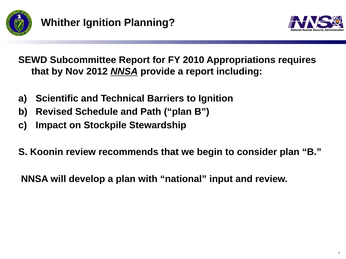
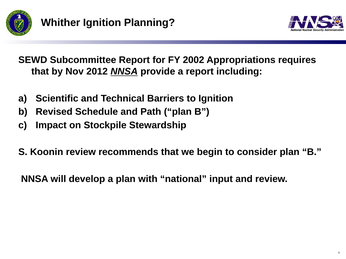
2010: 2010 -> 2002 (194, 60)
